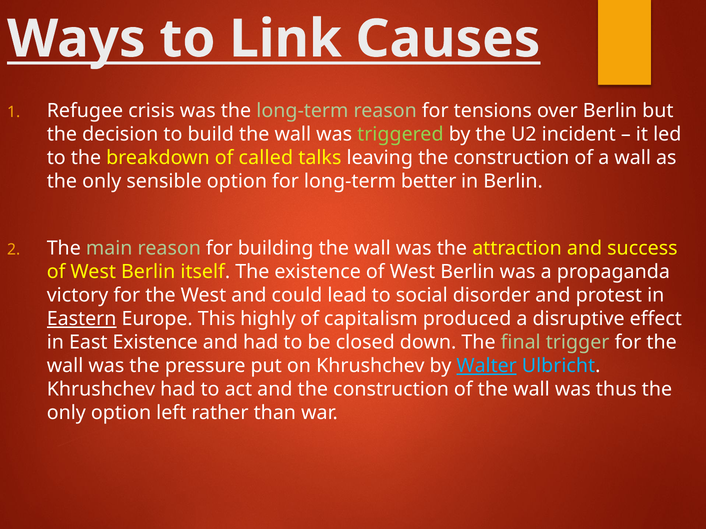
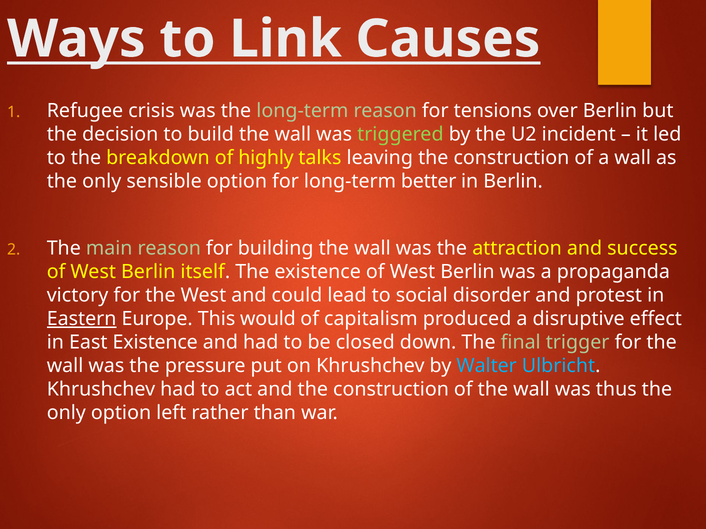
called: called -> highly (266, 158)
highly: highly -> would (268, 319)
Walter underline: present -> none (487, 366)
